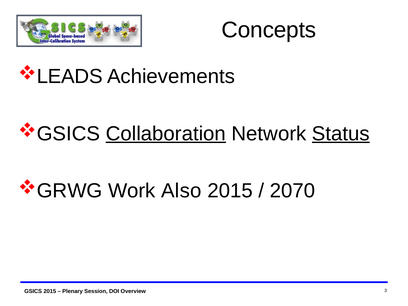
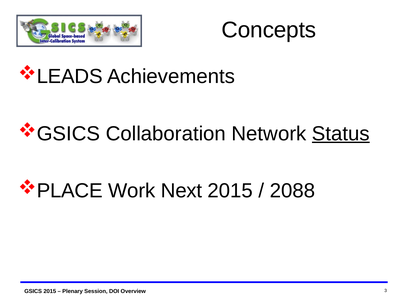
Collaboration underline: present -> none (166, 134)
GRWG: GRWG -> PLACE (70, 191)
Also: Also -> Next (181, 191)
2070: 2070 -> 2088 (292, 191)
